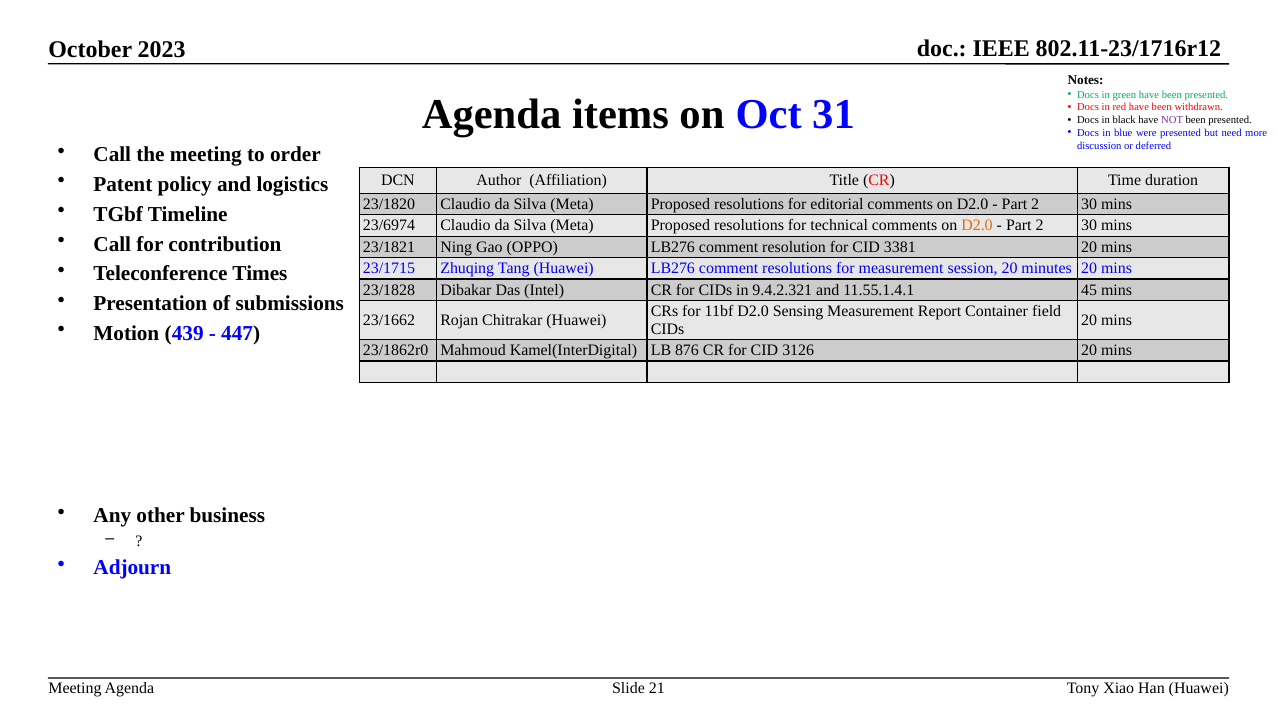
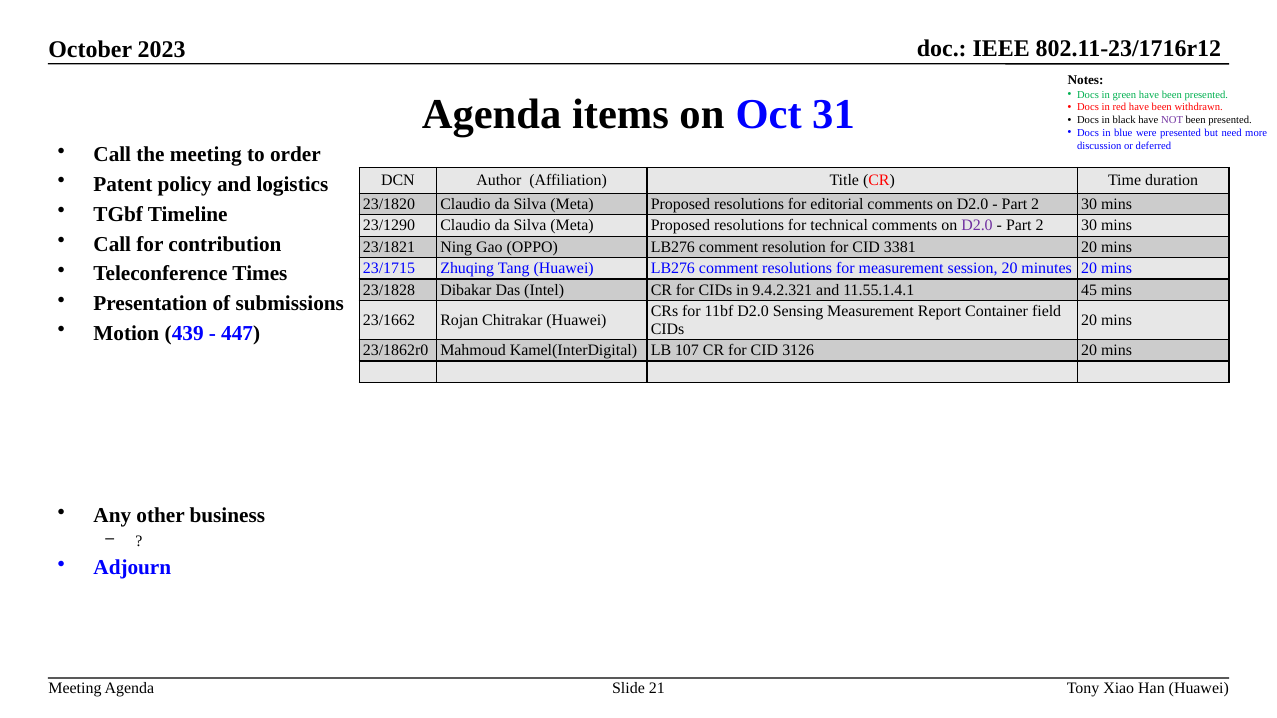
23/6974: 23/6974 -> 23/1290 (389, 226)
D2.0 colour: orange -> purple (977, 226)
876: 876 -> 107 (687, 351)
